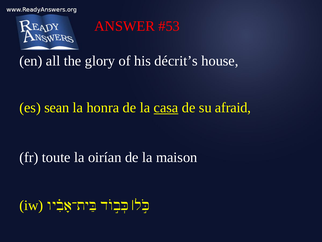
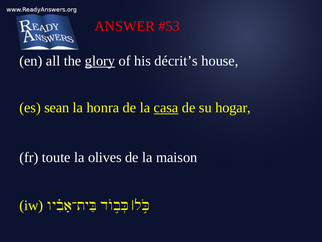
glory underline: none -> present (100, 61)
afraid: afraid -> hogar (233, 107)
oirían: oirían -> olives (105, 157)
